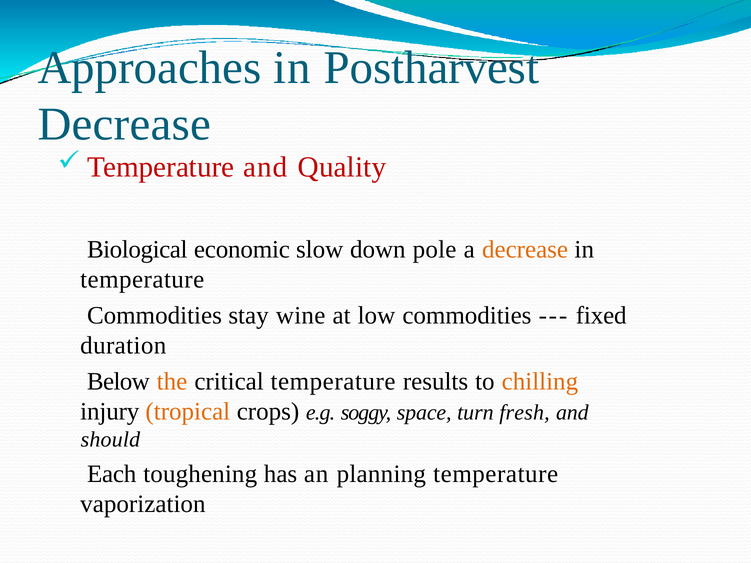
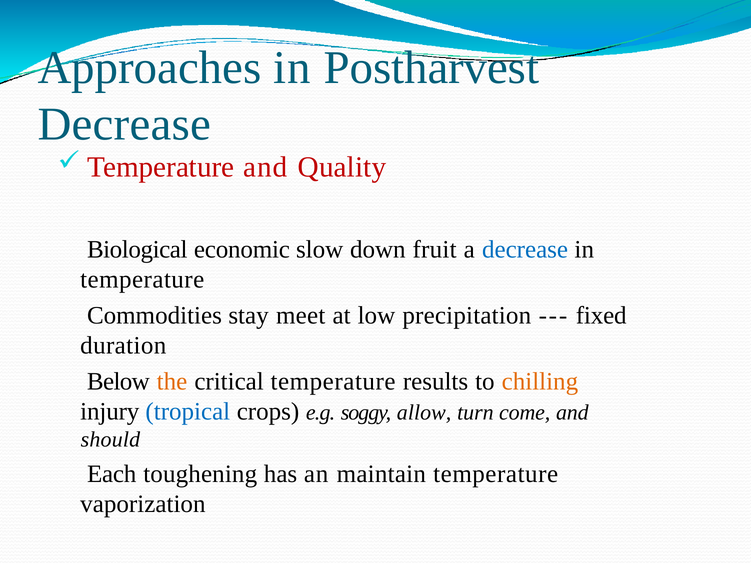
pole: pole -> fruit (435, 250)
decrease colour: orange -> blue (525, 250)
wine: wine -> meet (301, 316)
commodities: commodities -> precipitation (467, 316)
tropical colour: orange -> blue (188, 412)
space: space -> allow (424, 413)
fresh: fresh -> come (525, 413)
planning: planning -> maintain (381, 474)
